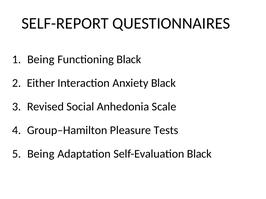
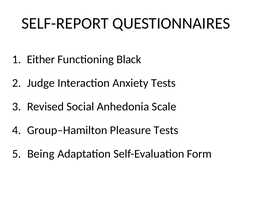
Being: Being -> Either (41, 60)
Either: Either -> Judge (41, 83)
Anxiety Black: Black -> Tests (163, 83)
Self-Evaluation Black: Black -> Form (199, 154)
